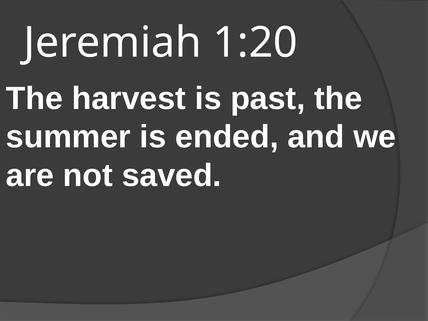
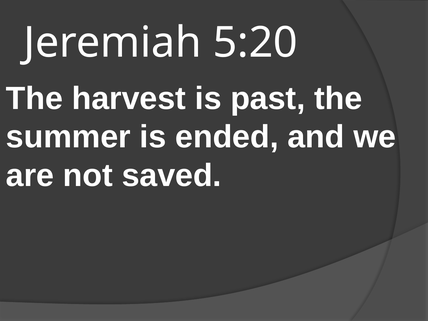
1:20: 1:20 -> 5:20 (255, 43)
